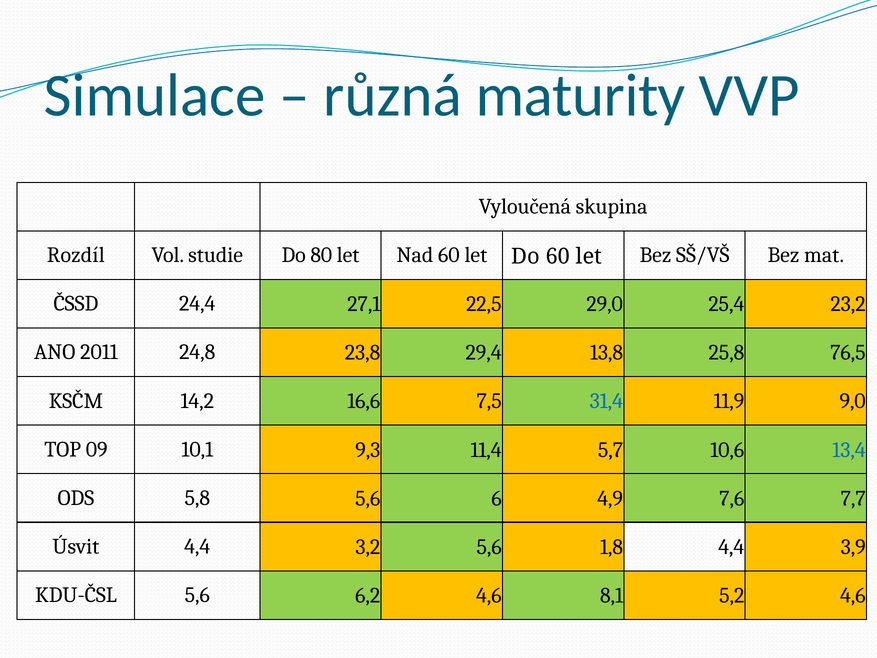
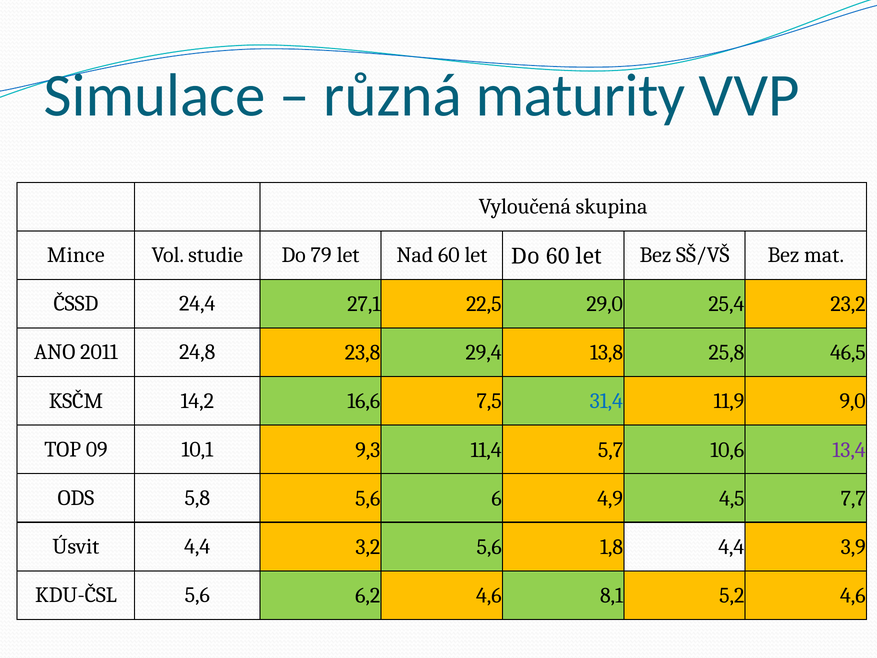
Rozdíl: Rozdíl -> Mince (76, 255)
80: 80 -> 79 (321, 255)
76,5: 76,5 -> 46,5 (848, 353)
13,4 colour: blue -> purple (849, 450)
7,6: 7,6 -> 4,5 (732, 498)
